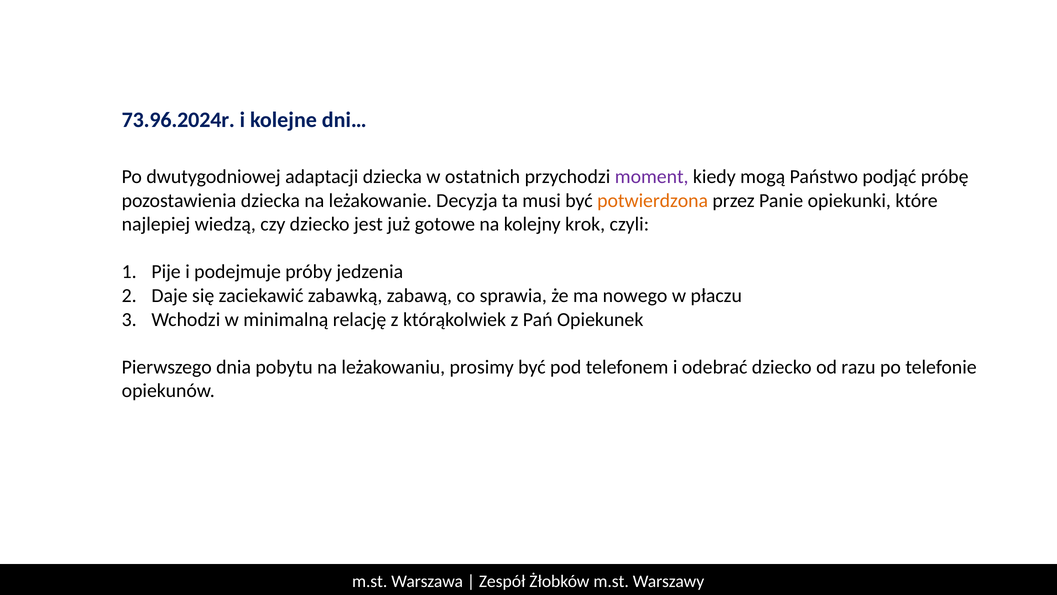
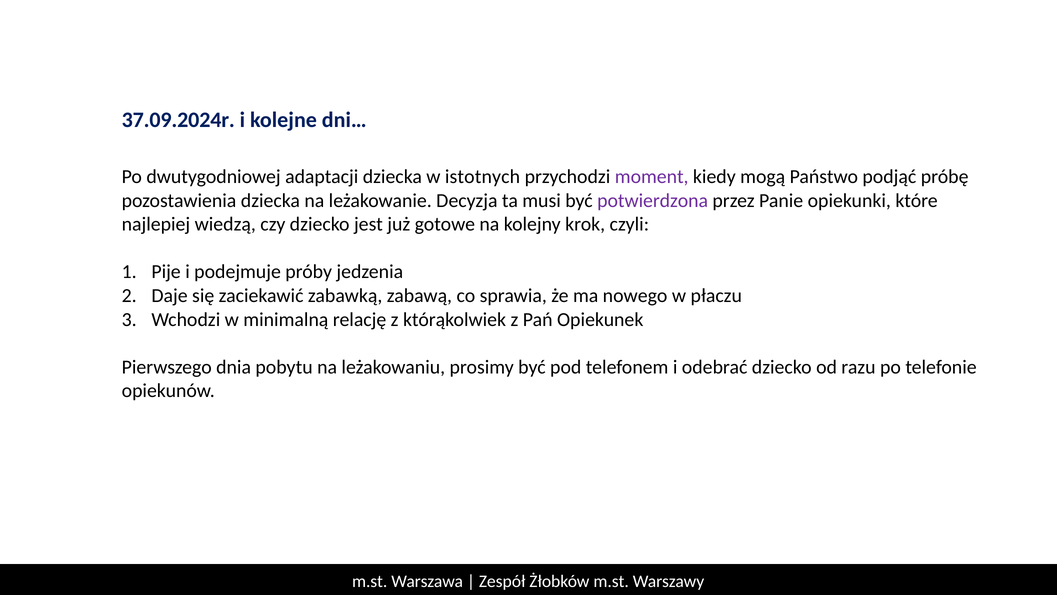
73.96.2024r: 73.96.2024r -> 37.09.2024r (178, 120)
ostatnich: ostatnich -> istotnych (482, 177)
potwierdzona colour: orange -> purple (653, 200)
